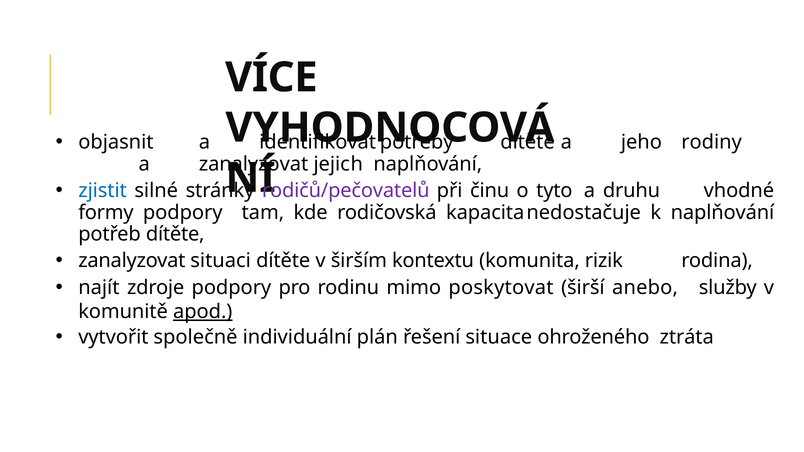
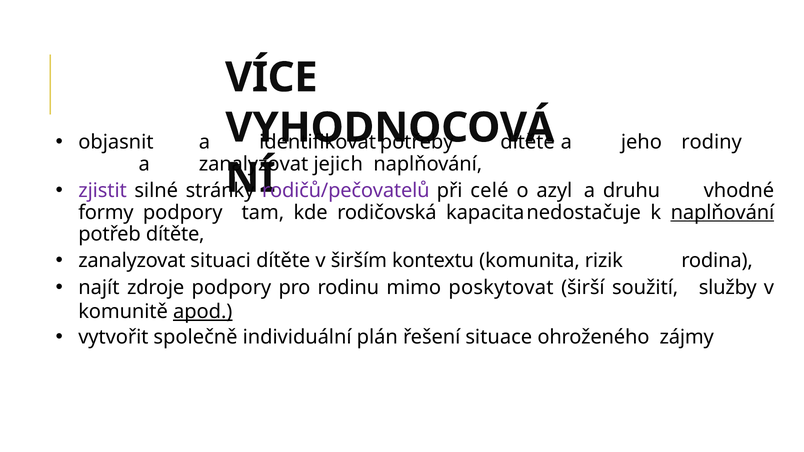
zjistit colour: blue -> purple (103, 191)
činu: činu -> celé (489, 191)
tyto: tyto -> azyl (554, 191)
naplňování underline: none -> present (722, 213)
anebo: anebo -> soužití (645, 288)
ztráta: ztráta -> zájmy (687, 337)
